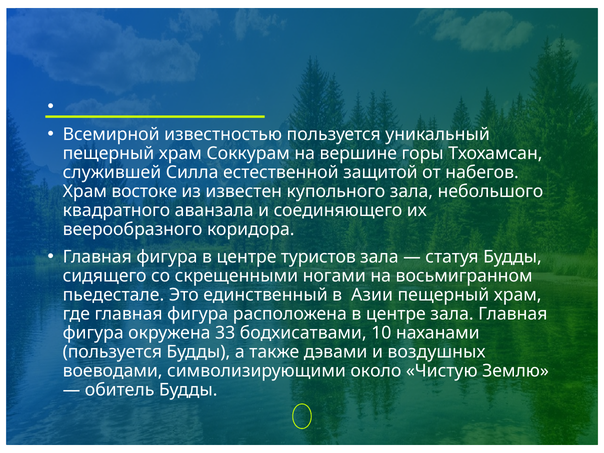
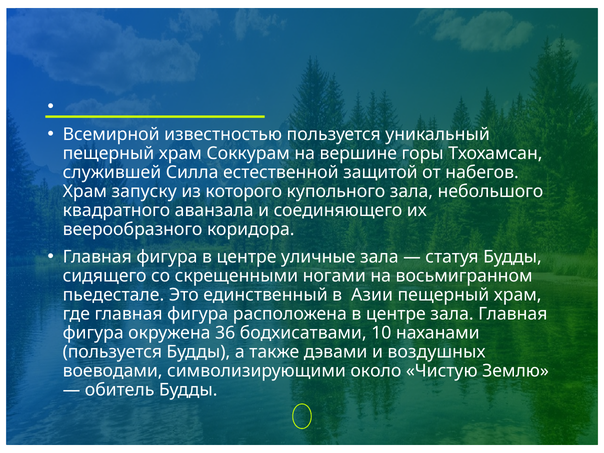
востоке: востоке -> запуску (144, 191)
известен: известен -> которого (244, 191)
туристов: туристов -> уличные (318, 257)
33: 33 -> 36 (225, 333)
